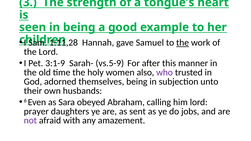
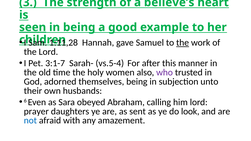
tongue’s: tongue’s -> believe’s (169, 2)
seen underline: none -> present (33, 27)
3:1-9: 3:1-9 -> 3:1-7 (55, 63)
vs.5-9: vs.5-9 -> vs.5-4 (110, 63)
jobs: jobs -> look (190, 111)
not colour: purple -> blue (30, 121)
